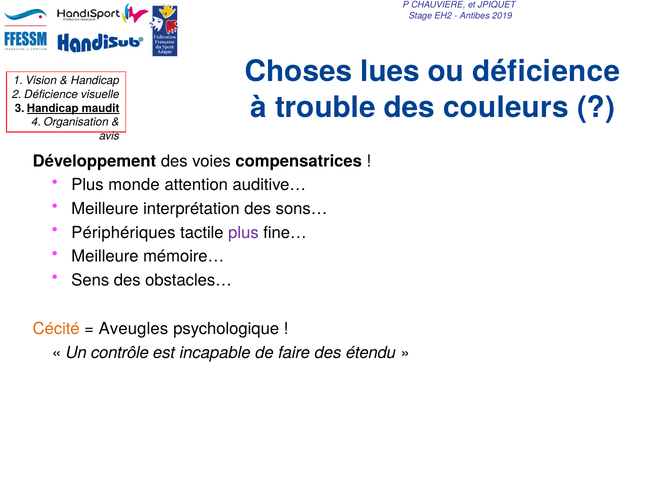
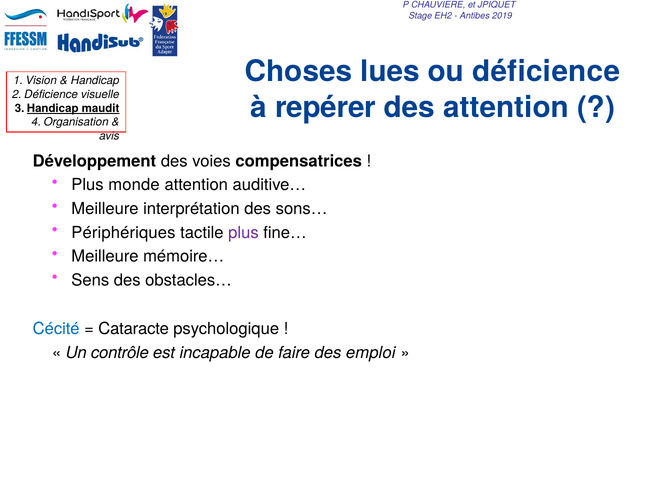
trouble: trouble -> repérer (325, 107)
des couleurs: couleurs -> attention (506, 107)
Cécité colour: orange -> blue (56, 329)
Aveugles: Aveugles -> Cataracte (134, 329)
étendu: étendu -> emploi (371, 353)
